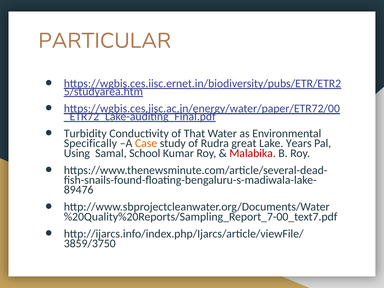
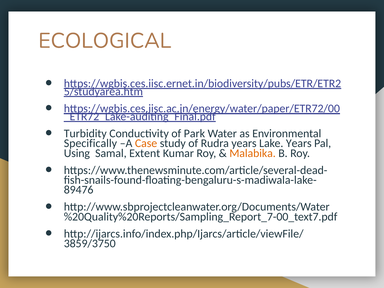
PARTICULAR: PARTICULAR -> ECOLOGICAL (105, 41)
That: That -> Park (194, 133)
Rudra great: great -> years (244, 143)
School: School -> Extent (145, 153)
Malabika colour: red -> orange (253, 153)
